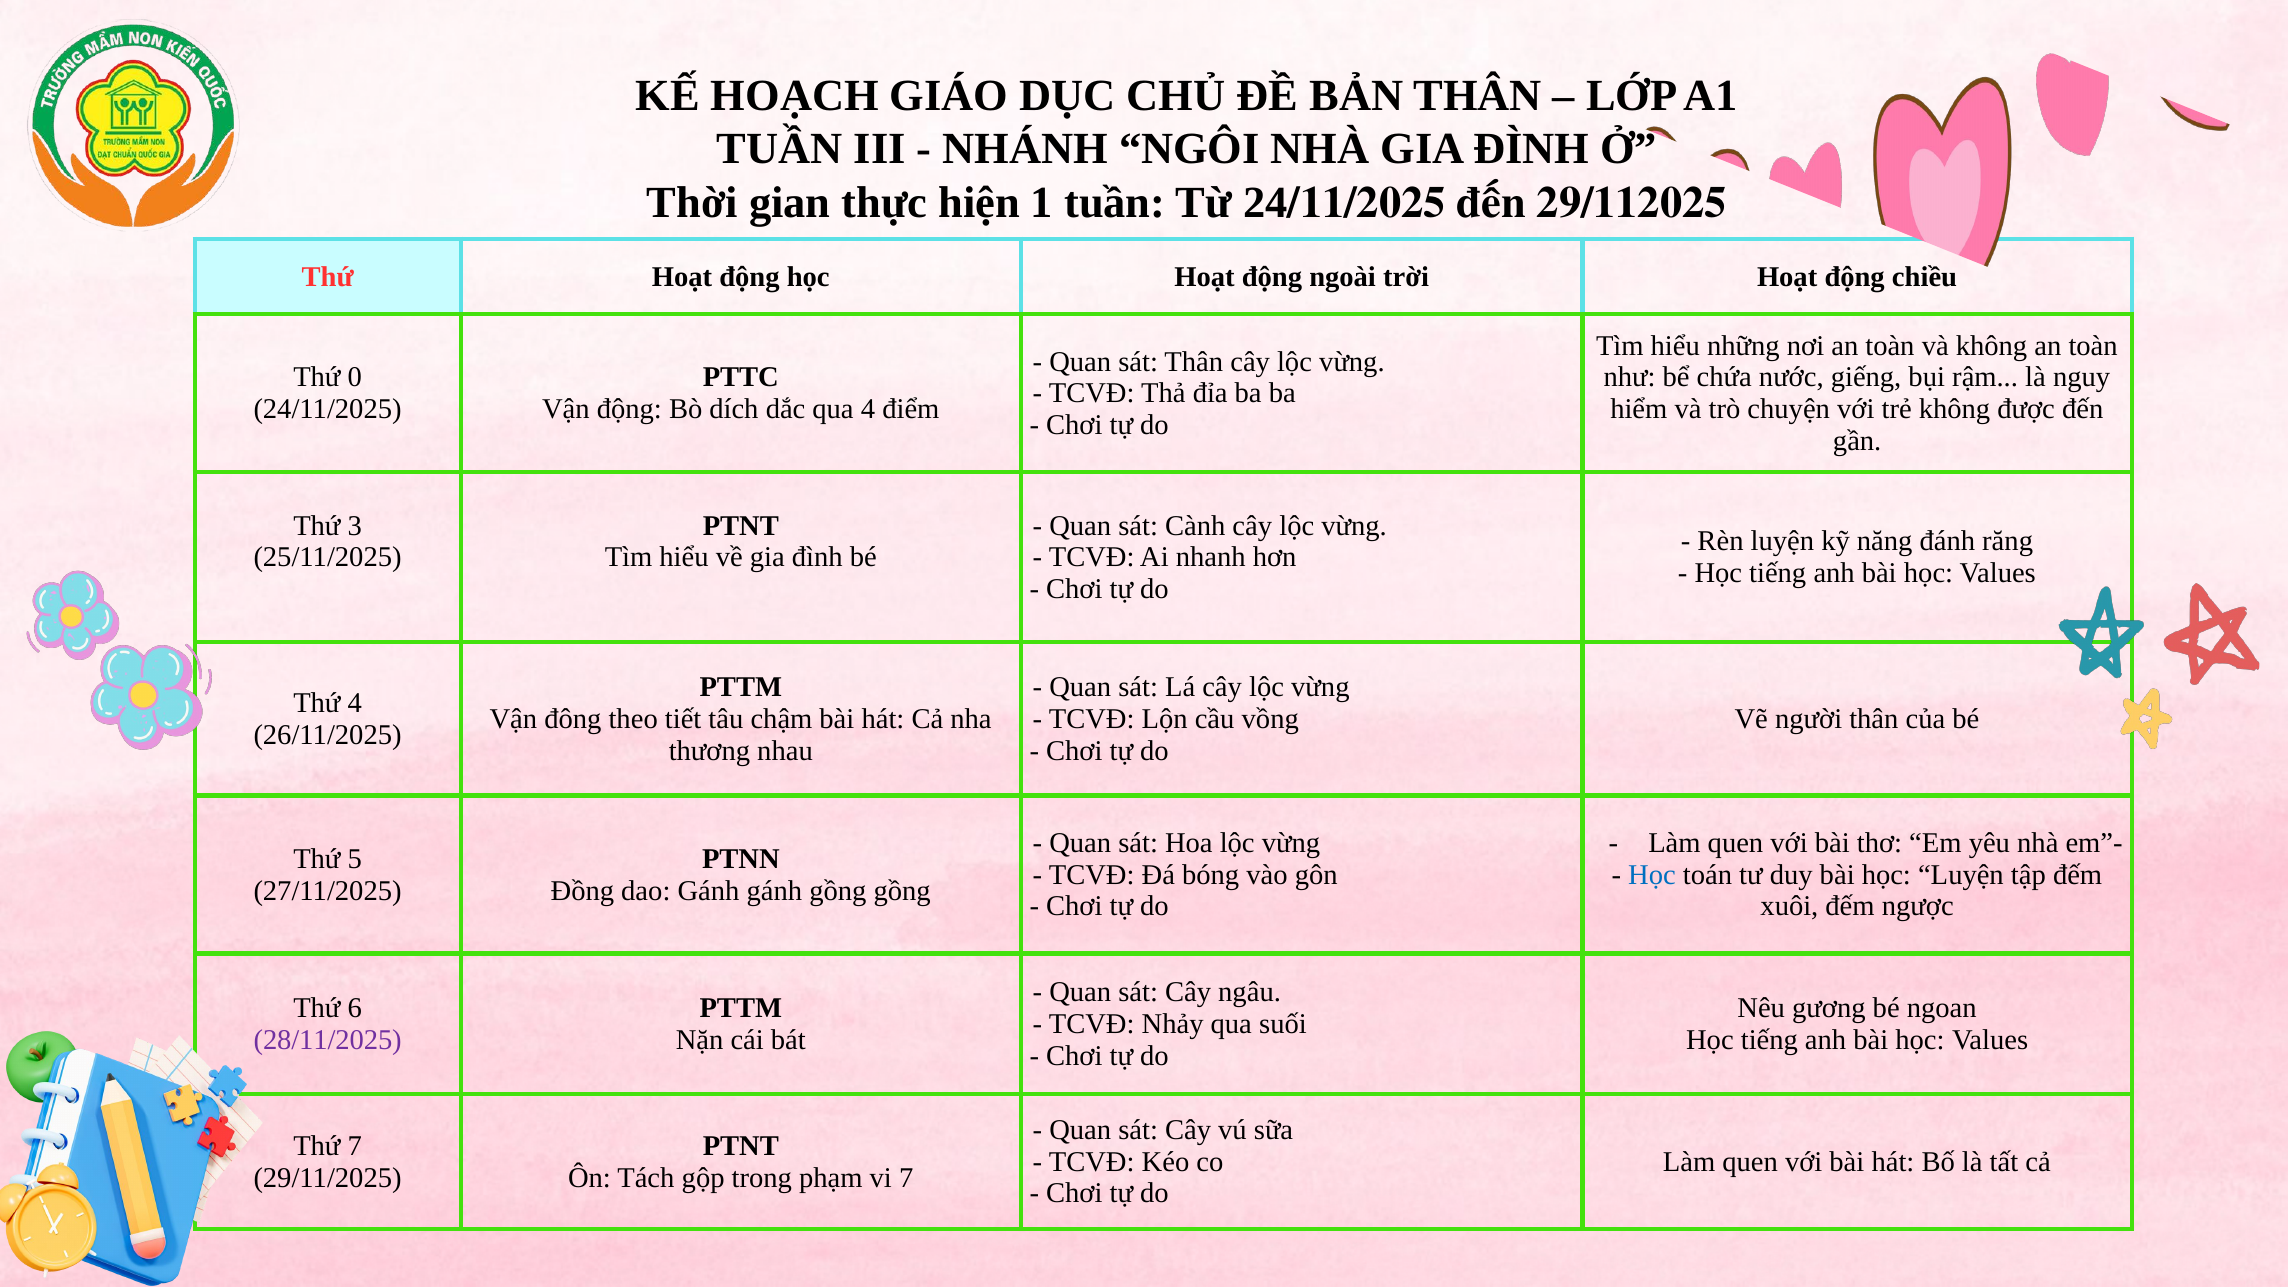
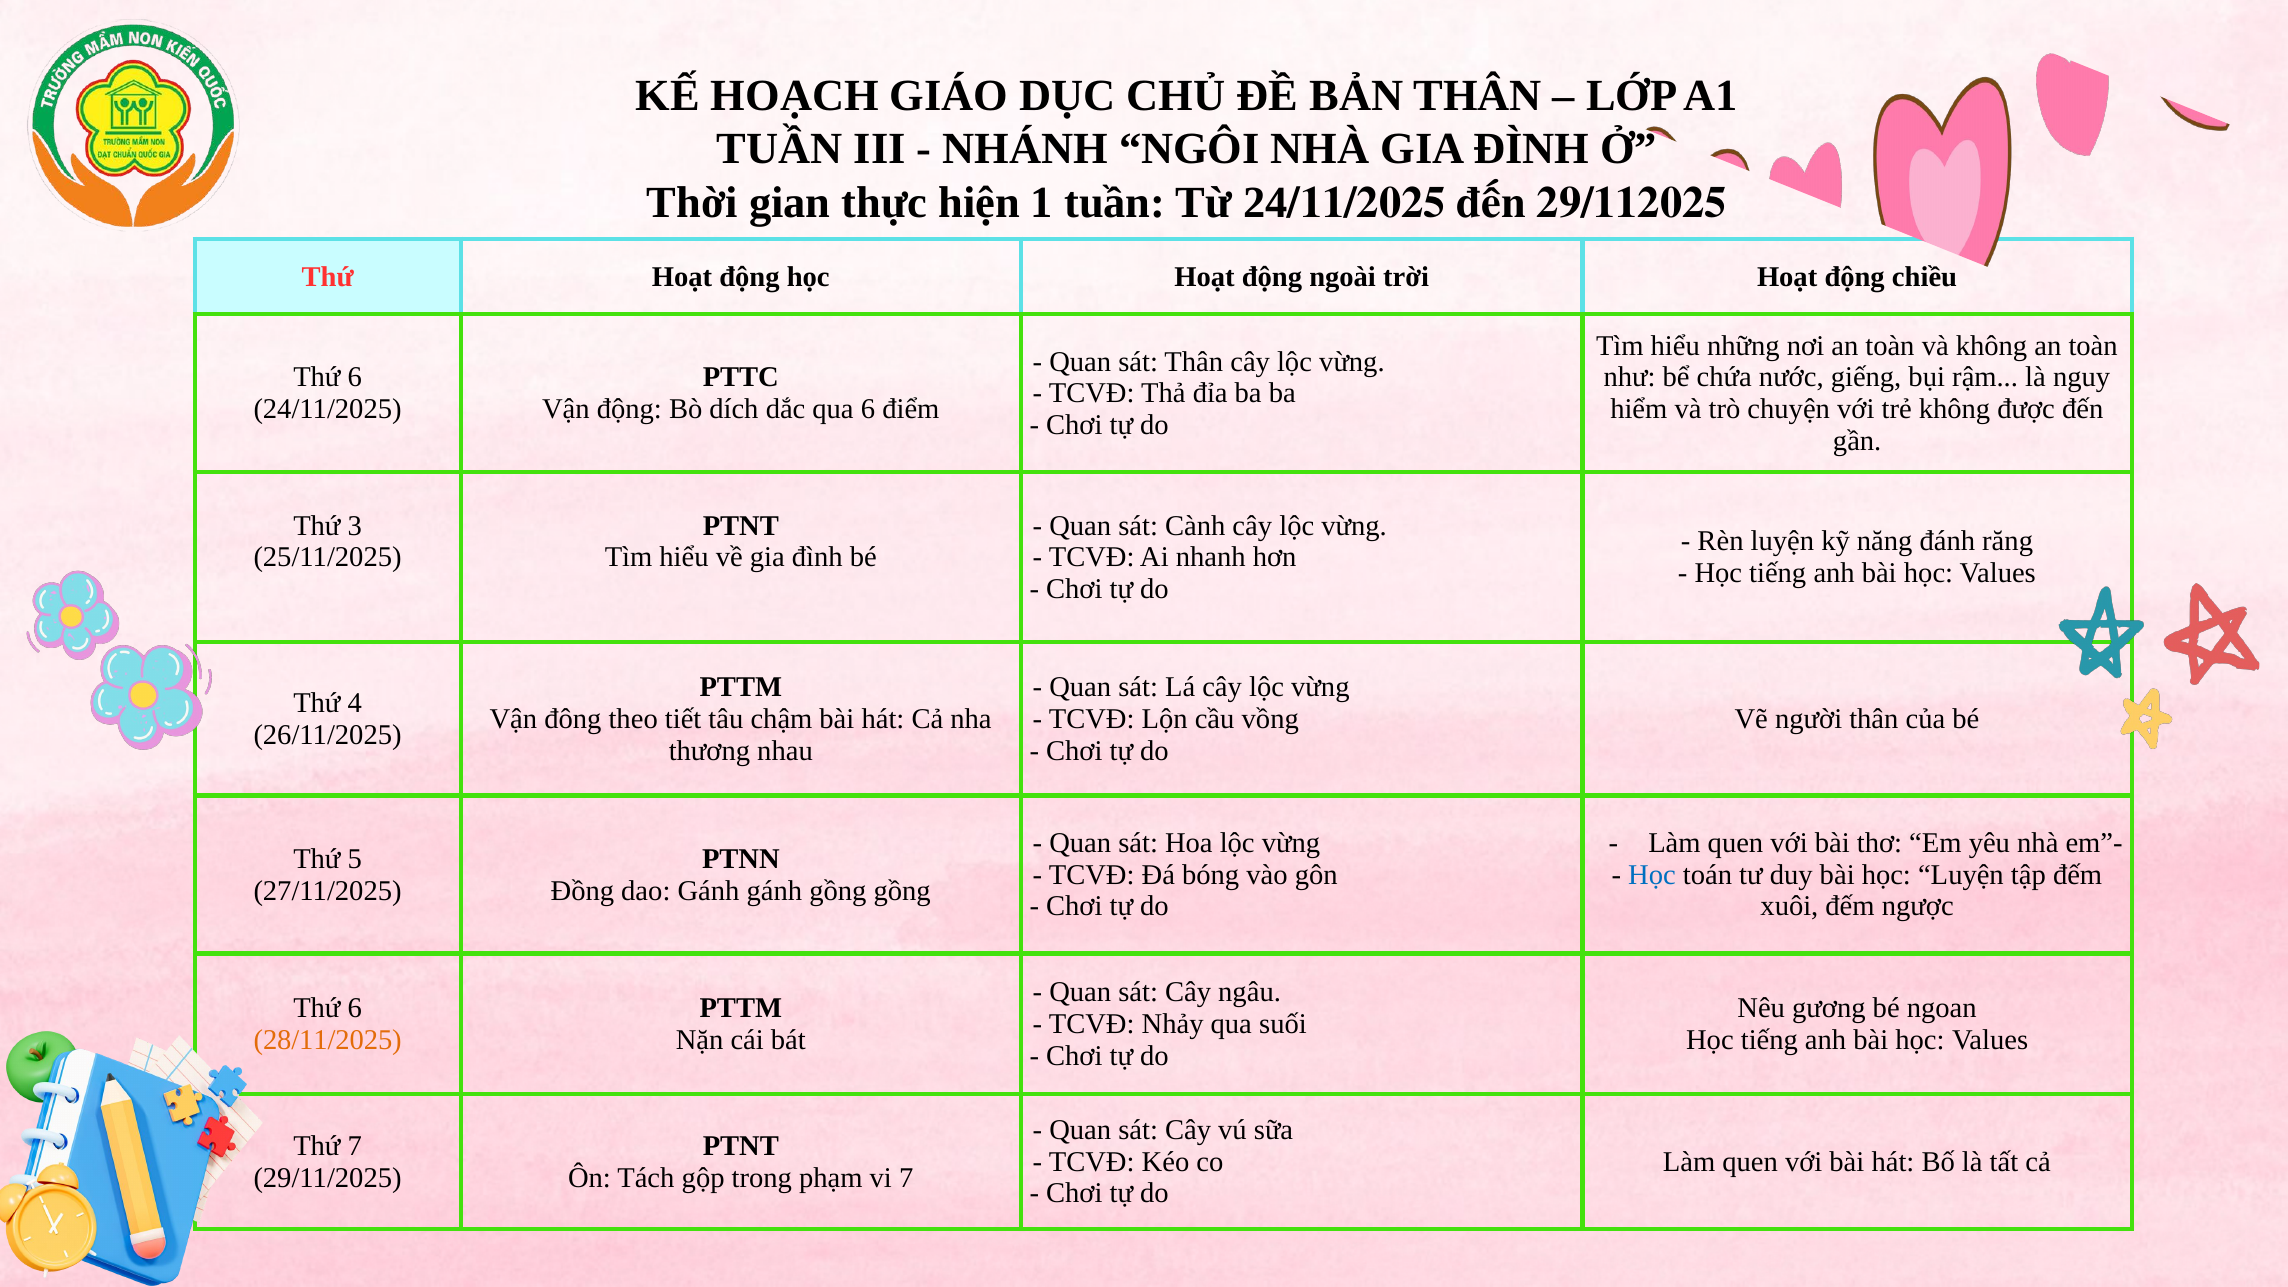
0: 0 -> 6 (355, 377)
qua 4: 4 -> 6 (868, 409)
28/11/2025 colour: purple -> orange (328, 1040)
